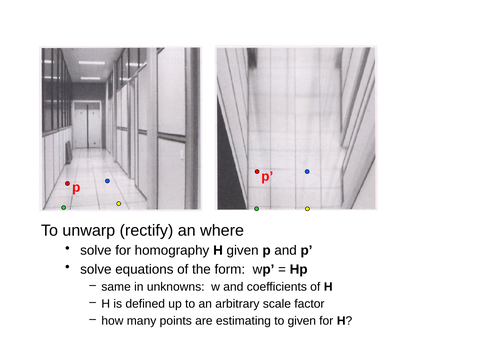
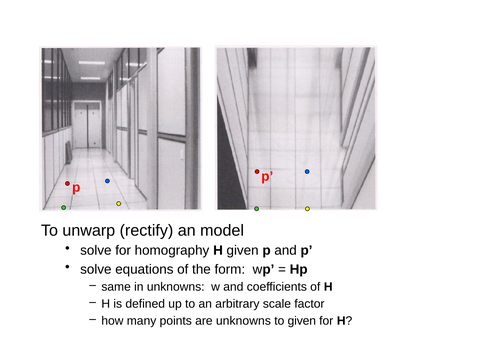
where: where -> model (222, 231)
are estimating: estimating -> unknowns (243, 321)
